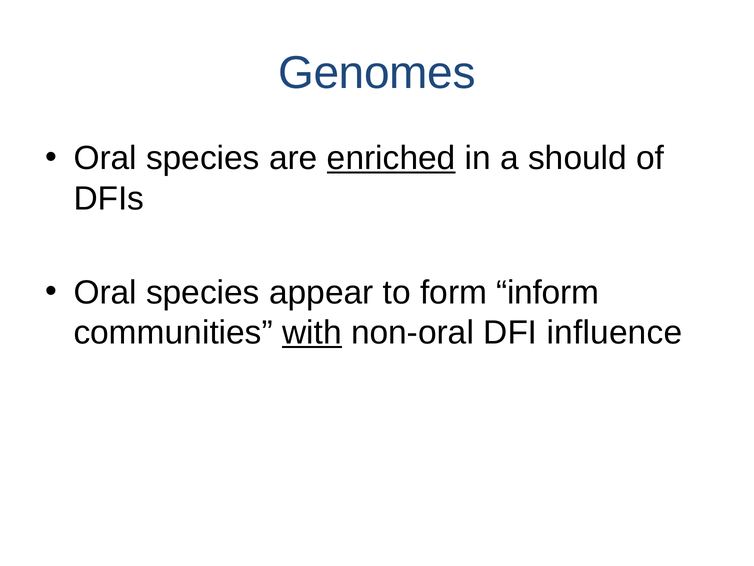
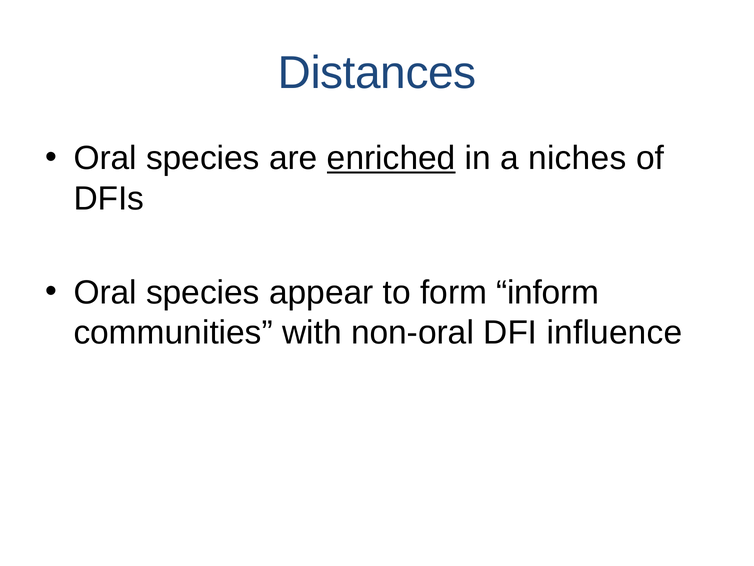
Genomes: Genomes -> Distances (377, 73)
should: should -> niches (577, 158)
with underline: present -> none (312, 332)
